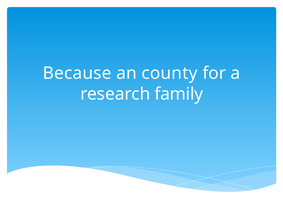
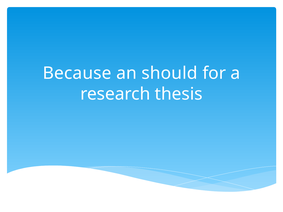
county: county -> should (169, 73)
family: family -> thesis (179, 94)
